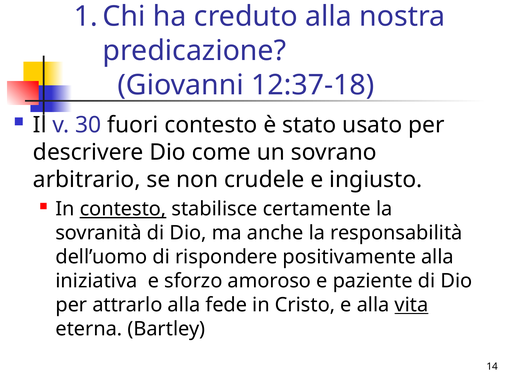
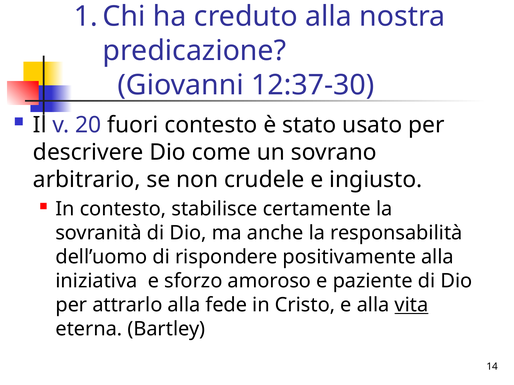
12:37-18: 12:37-18 -> 12:37-30 (313, 85)
30: 30 -> 20 (88, 125)
contesto underline: present -> none (123, 209)
